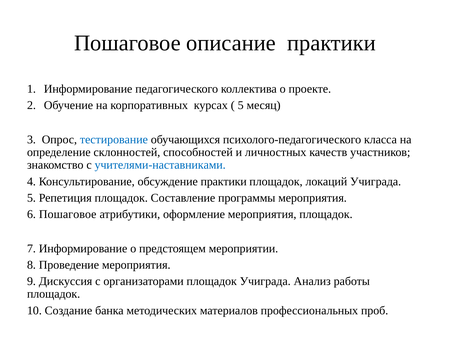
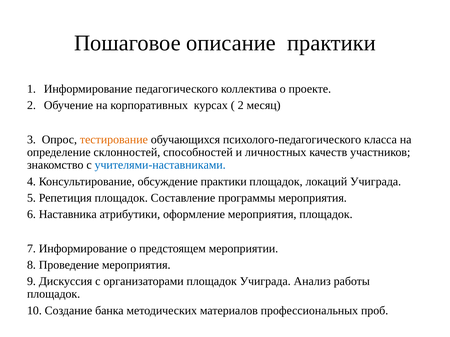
5: 5 -> 2 (241, 105)
тестирование colour: blue -> orange (114, 140)
6 Пошаговое: Пошаговое -> Наставника (68, 215)
